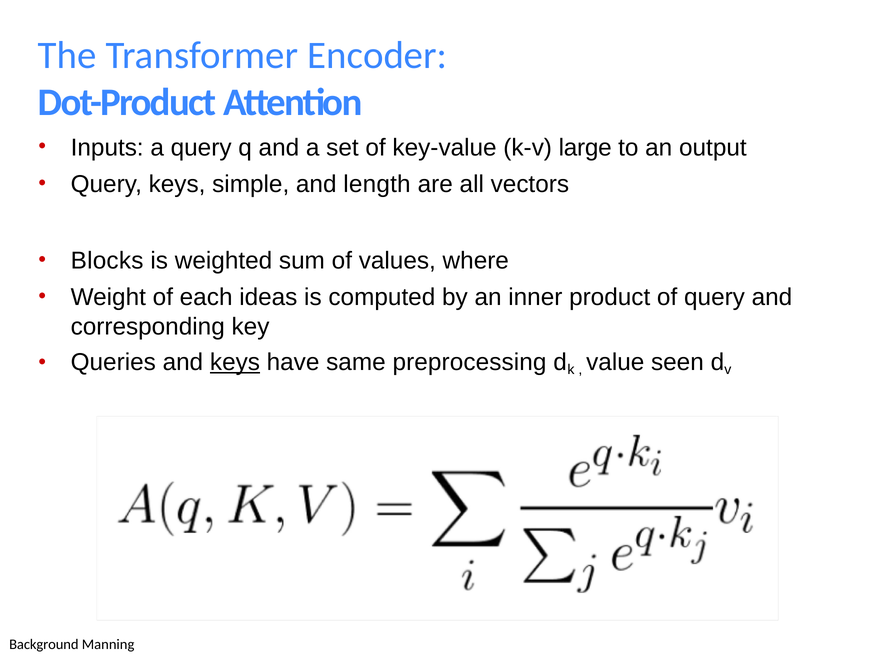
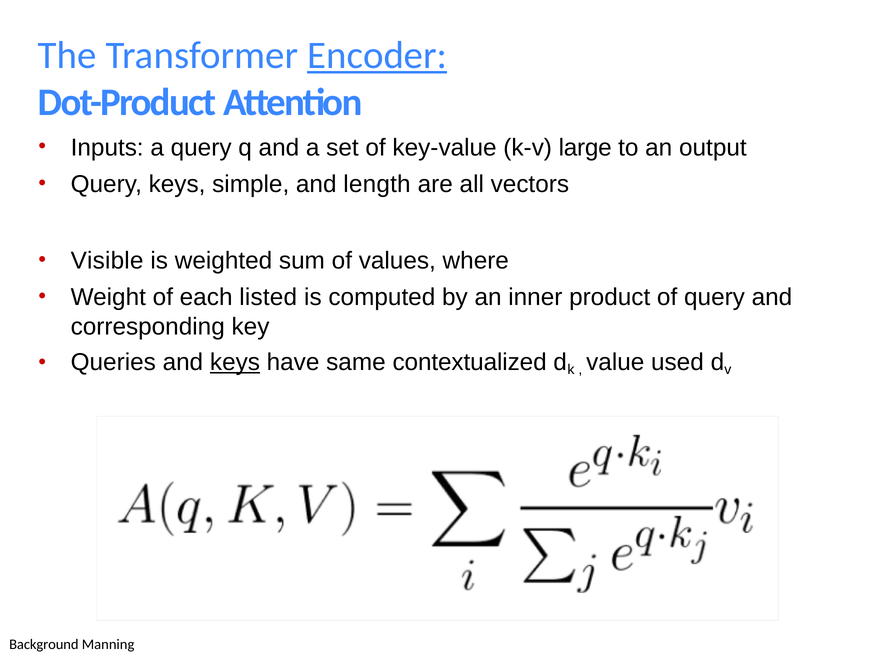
Encoder underline: none -> present (377, 56)
Blocks: Blocks -> Visible (107, 260)
ideas: ideas -> listed (268, 297)
preprocessing: preprocessing -> contextualized (470, 362)
seen: seen -> used (677, 362)
